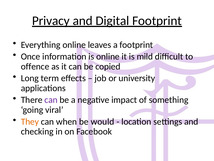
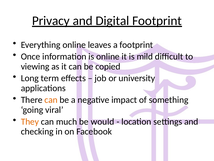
offence: offence -> viewing (35, 66)
can colour: purple -> orange (51, 100)
when: when -> much (67, 121)
